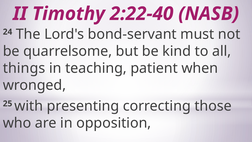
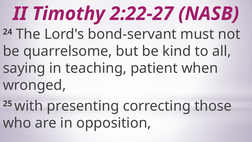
2:22-40: 2:22-40 -> 2:22-27 (142, 14)
things: things -> saying (24, 68)
